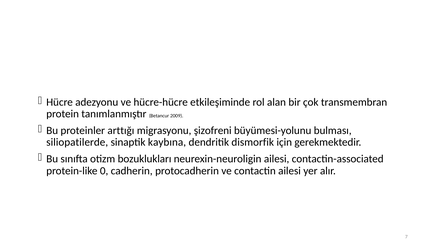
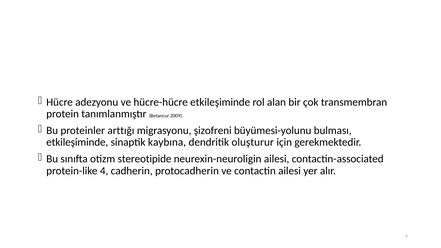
siliopatilerde: siliopatilerde -> etkileşiminde (77, 142)
dismorfik: dismorfik -> oluşturur (253, 142)
bozuklukları: bozuklukları -> stereotipide (145, 159)
0: 0 -> 4 (104, 171)
